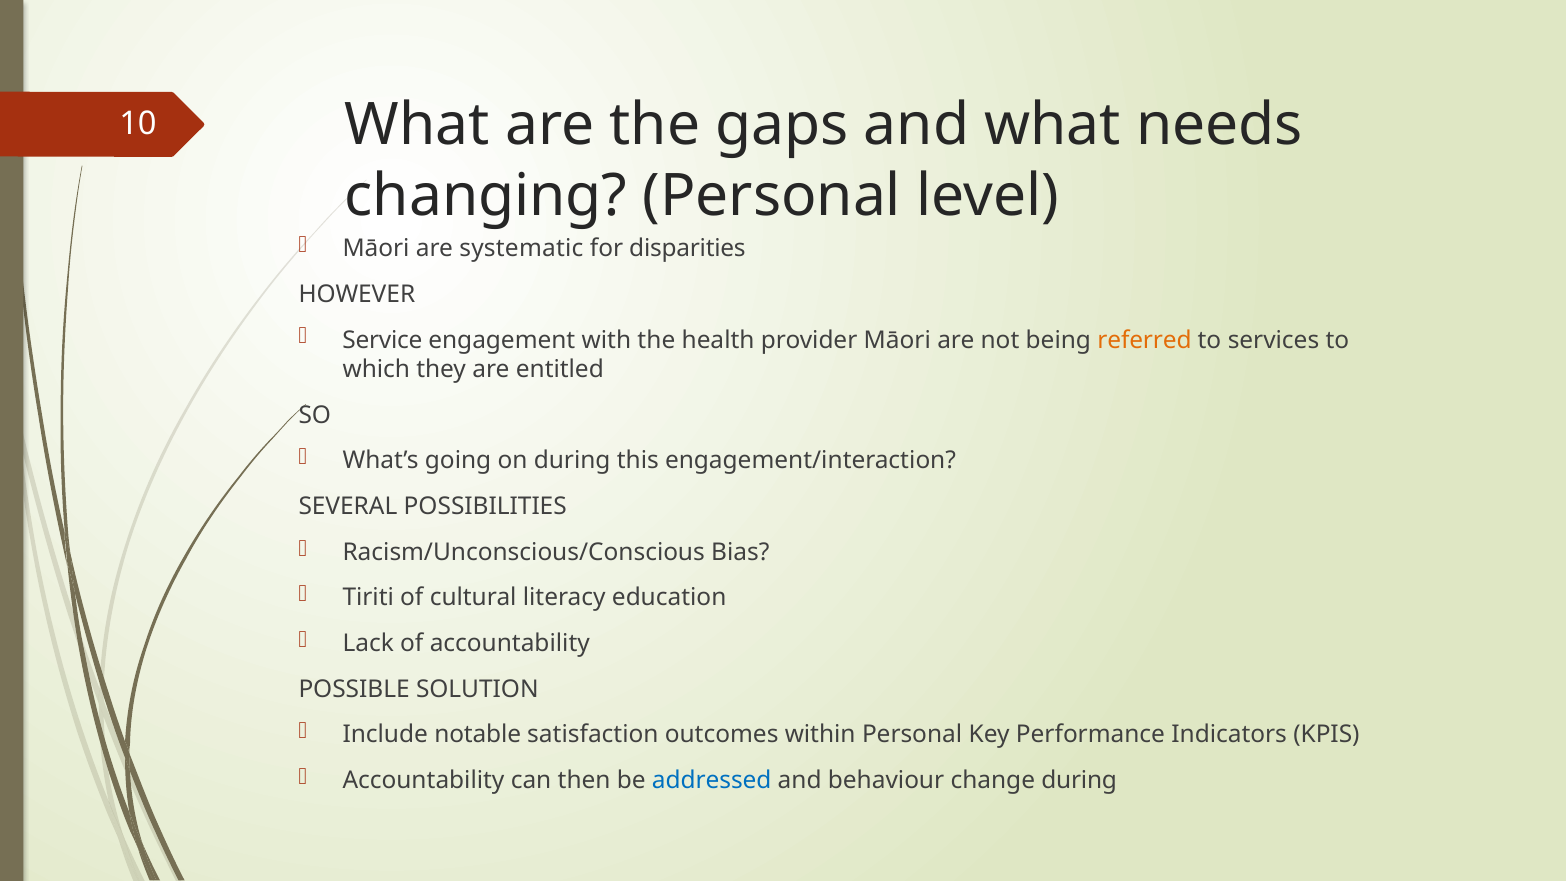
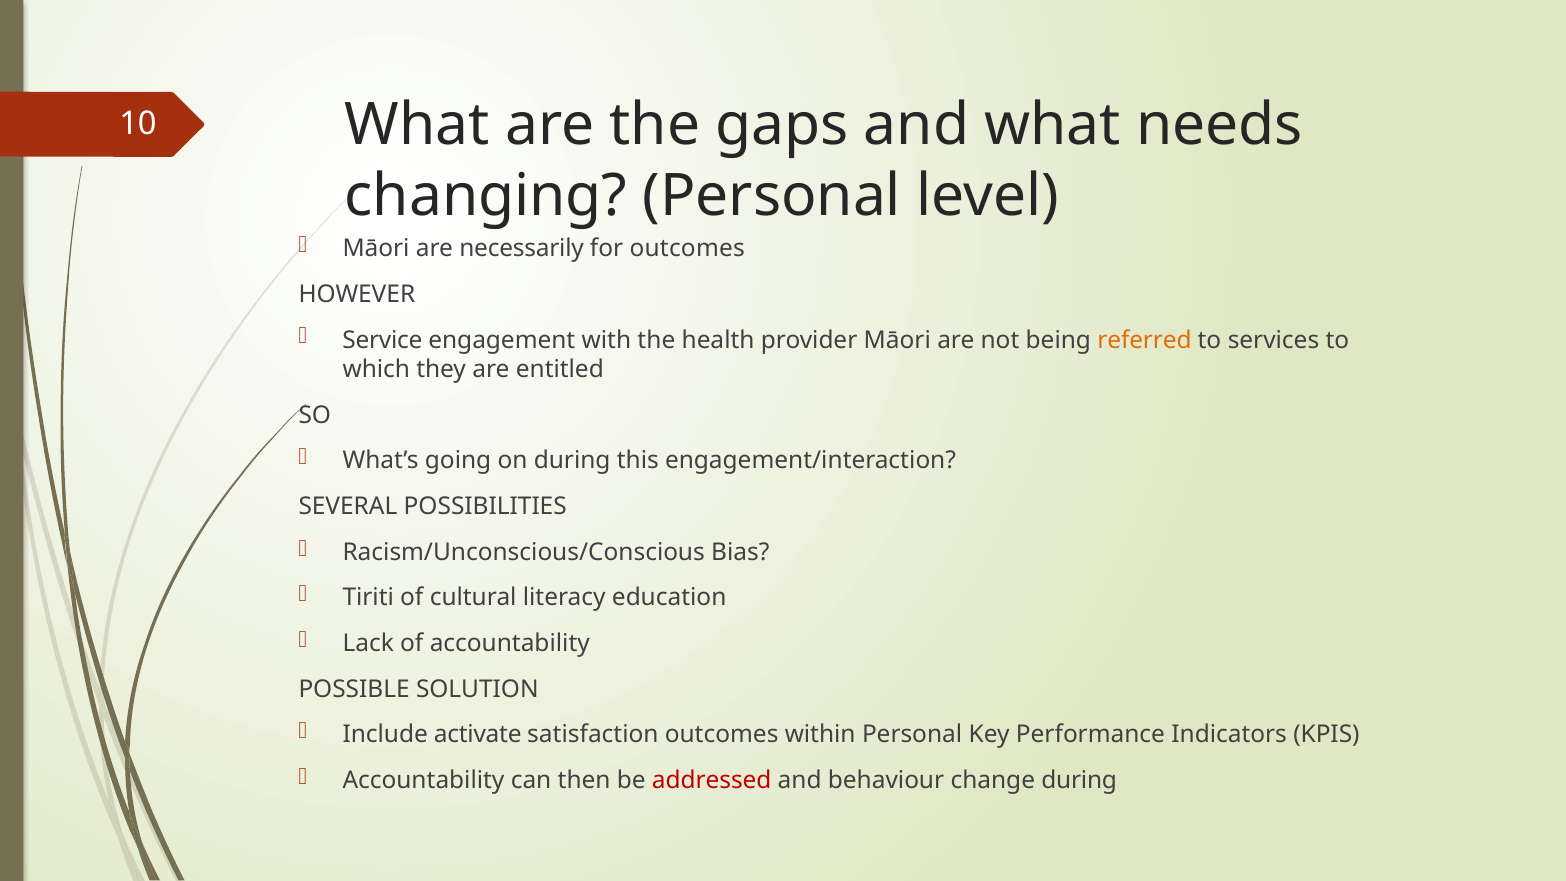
systematic: systematic -> necessarily (522, 249)
for disparities: disparities -> outcomes (687, 249)
notable: notable -> activate (478, 735)
addressed colour: blue -> red (712, 780)
